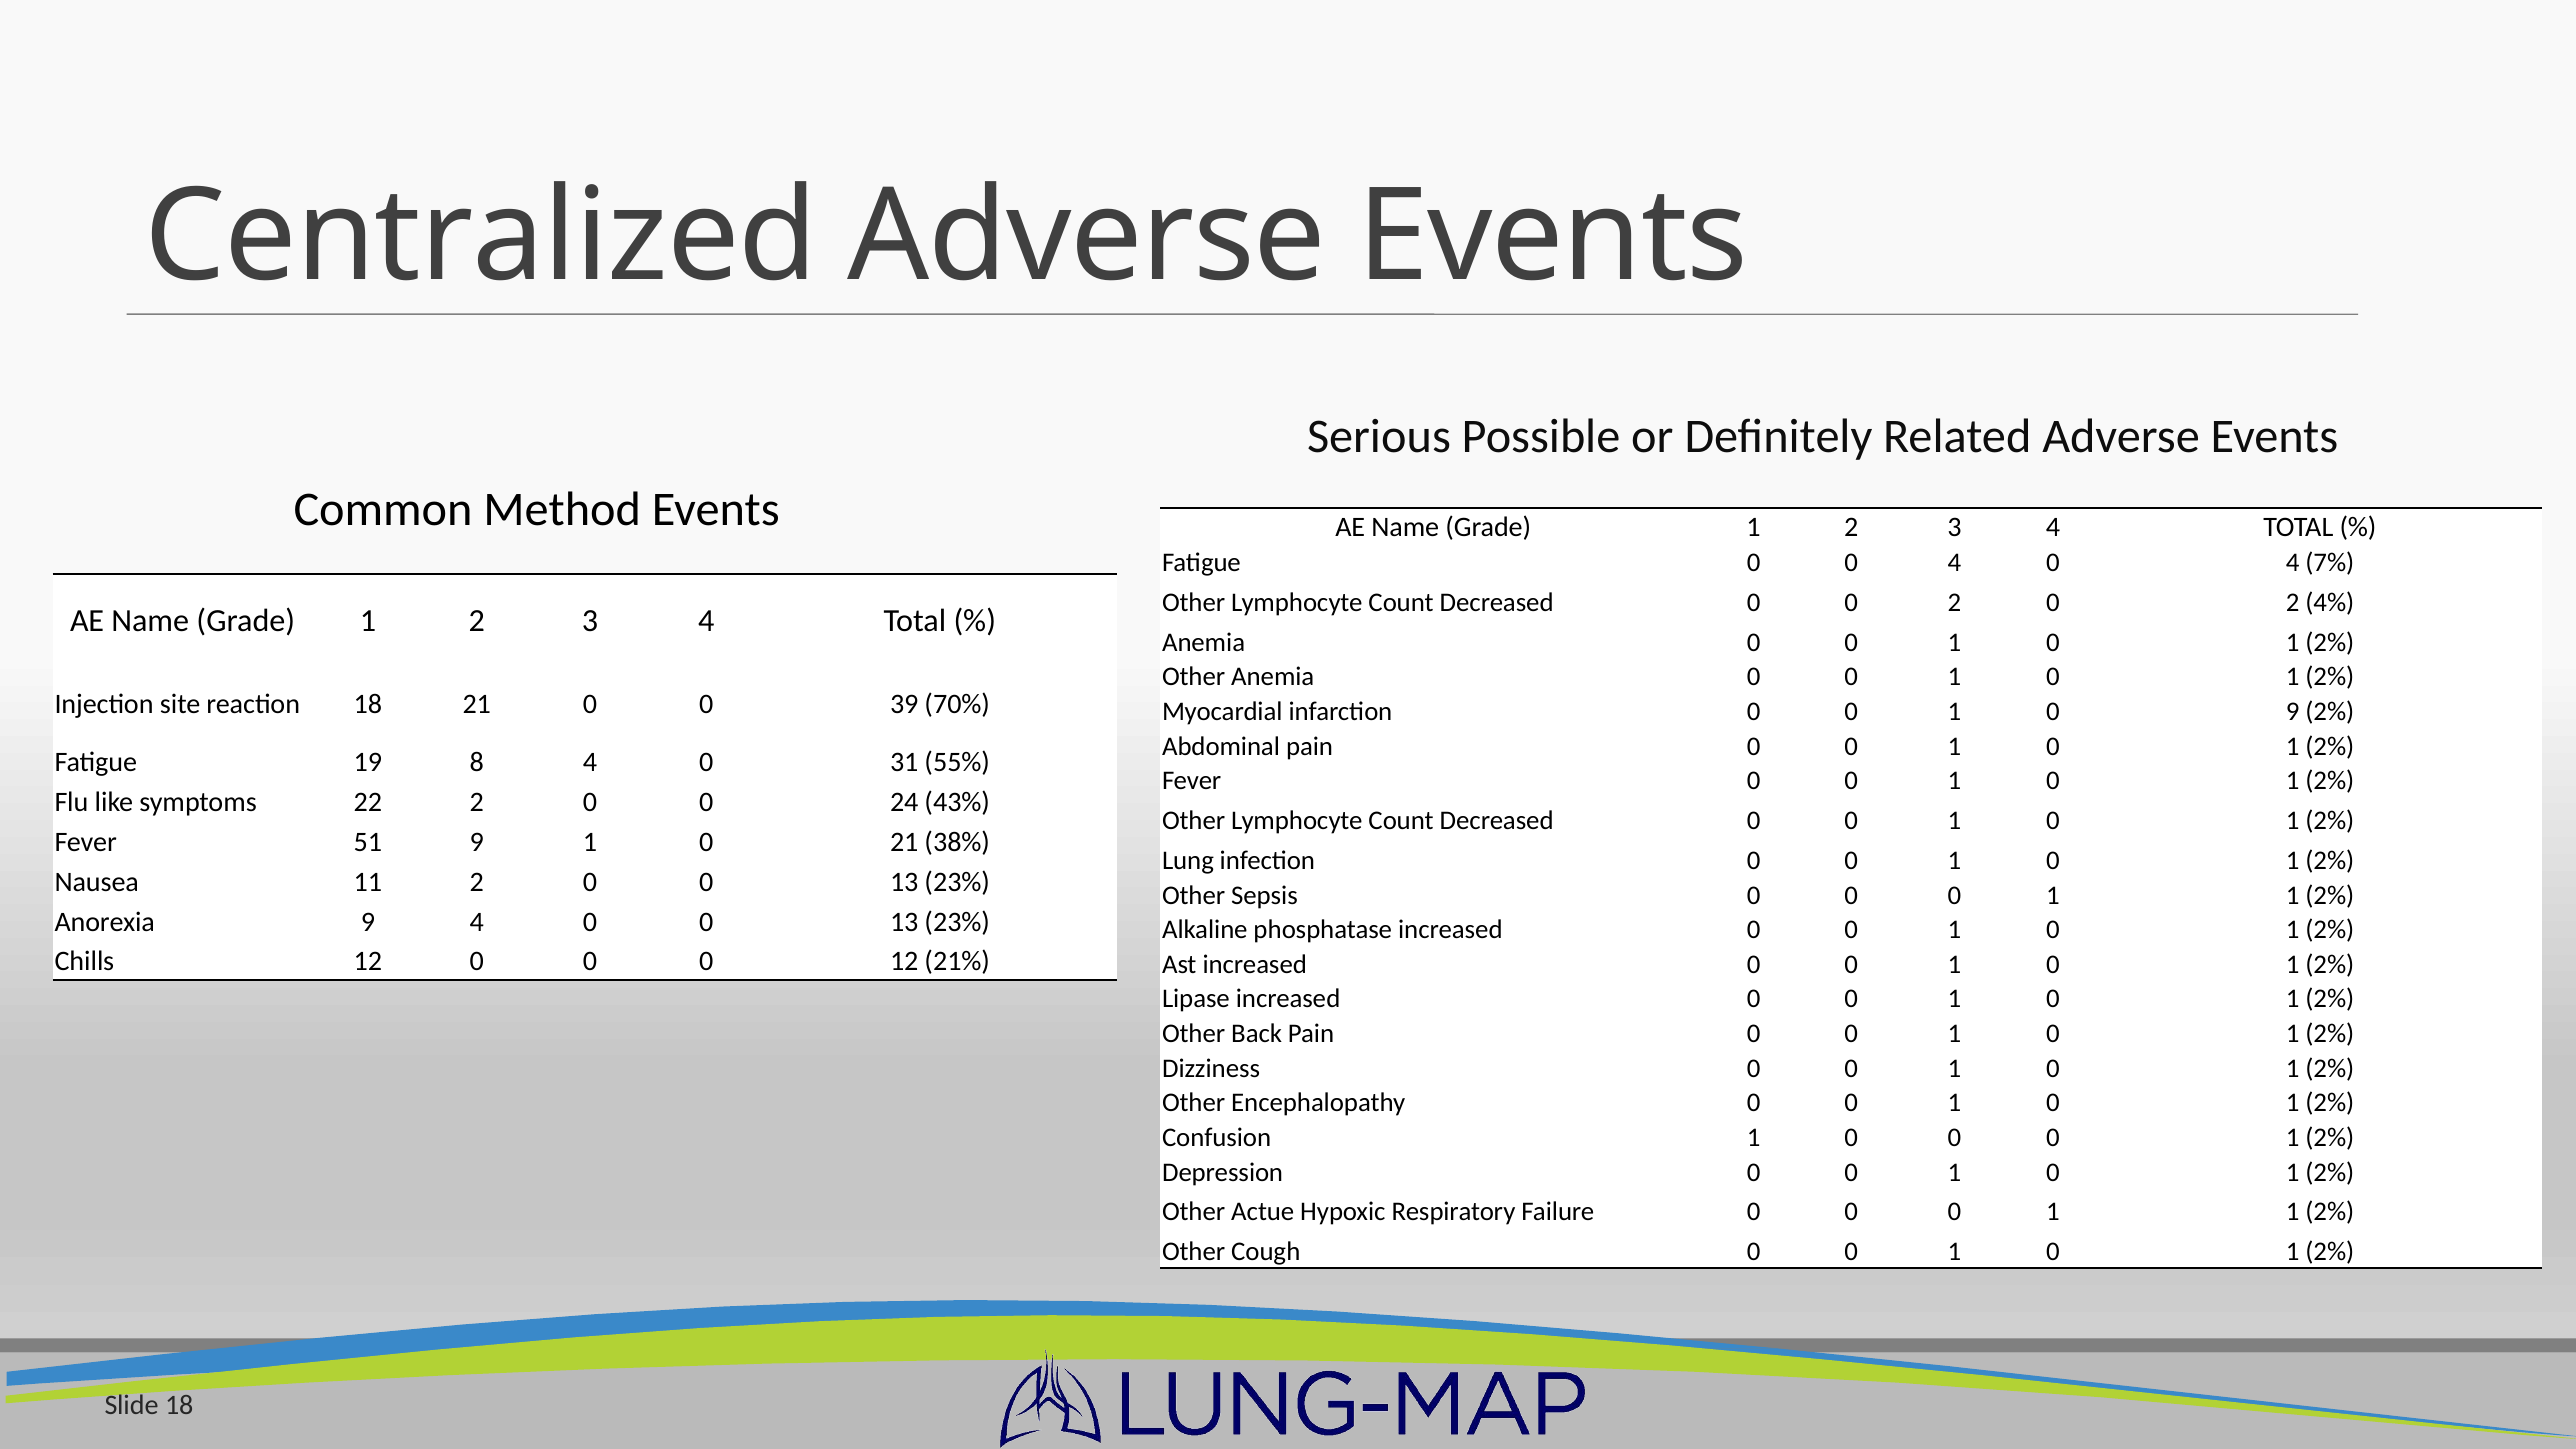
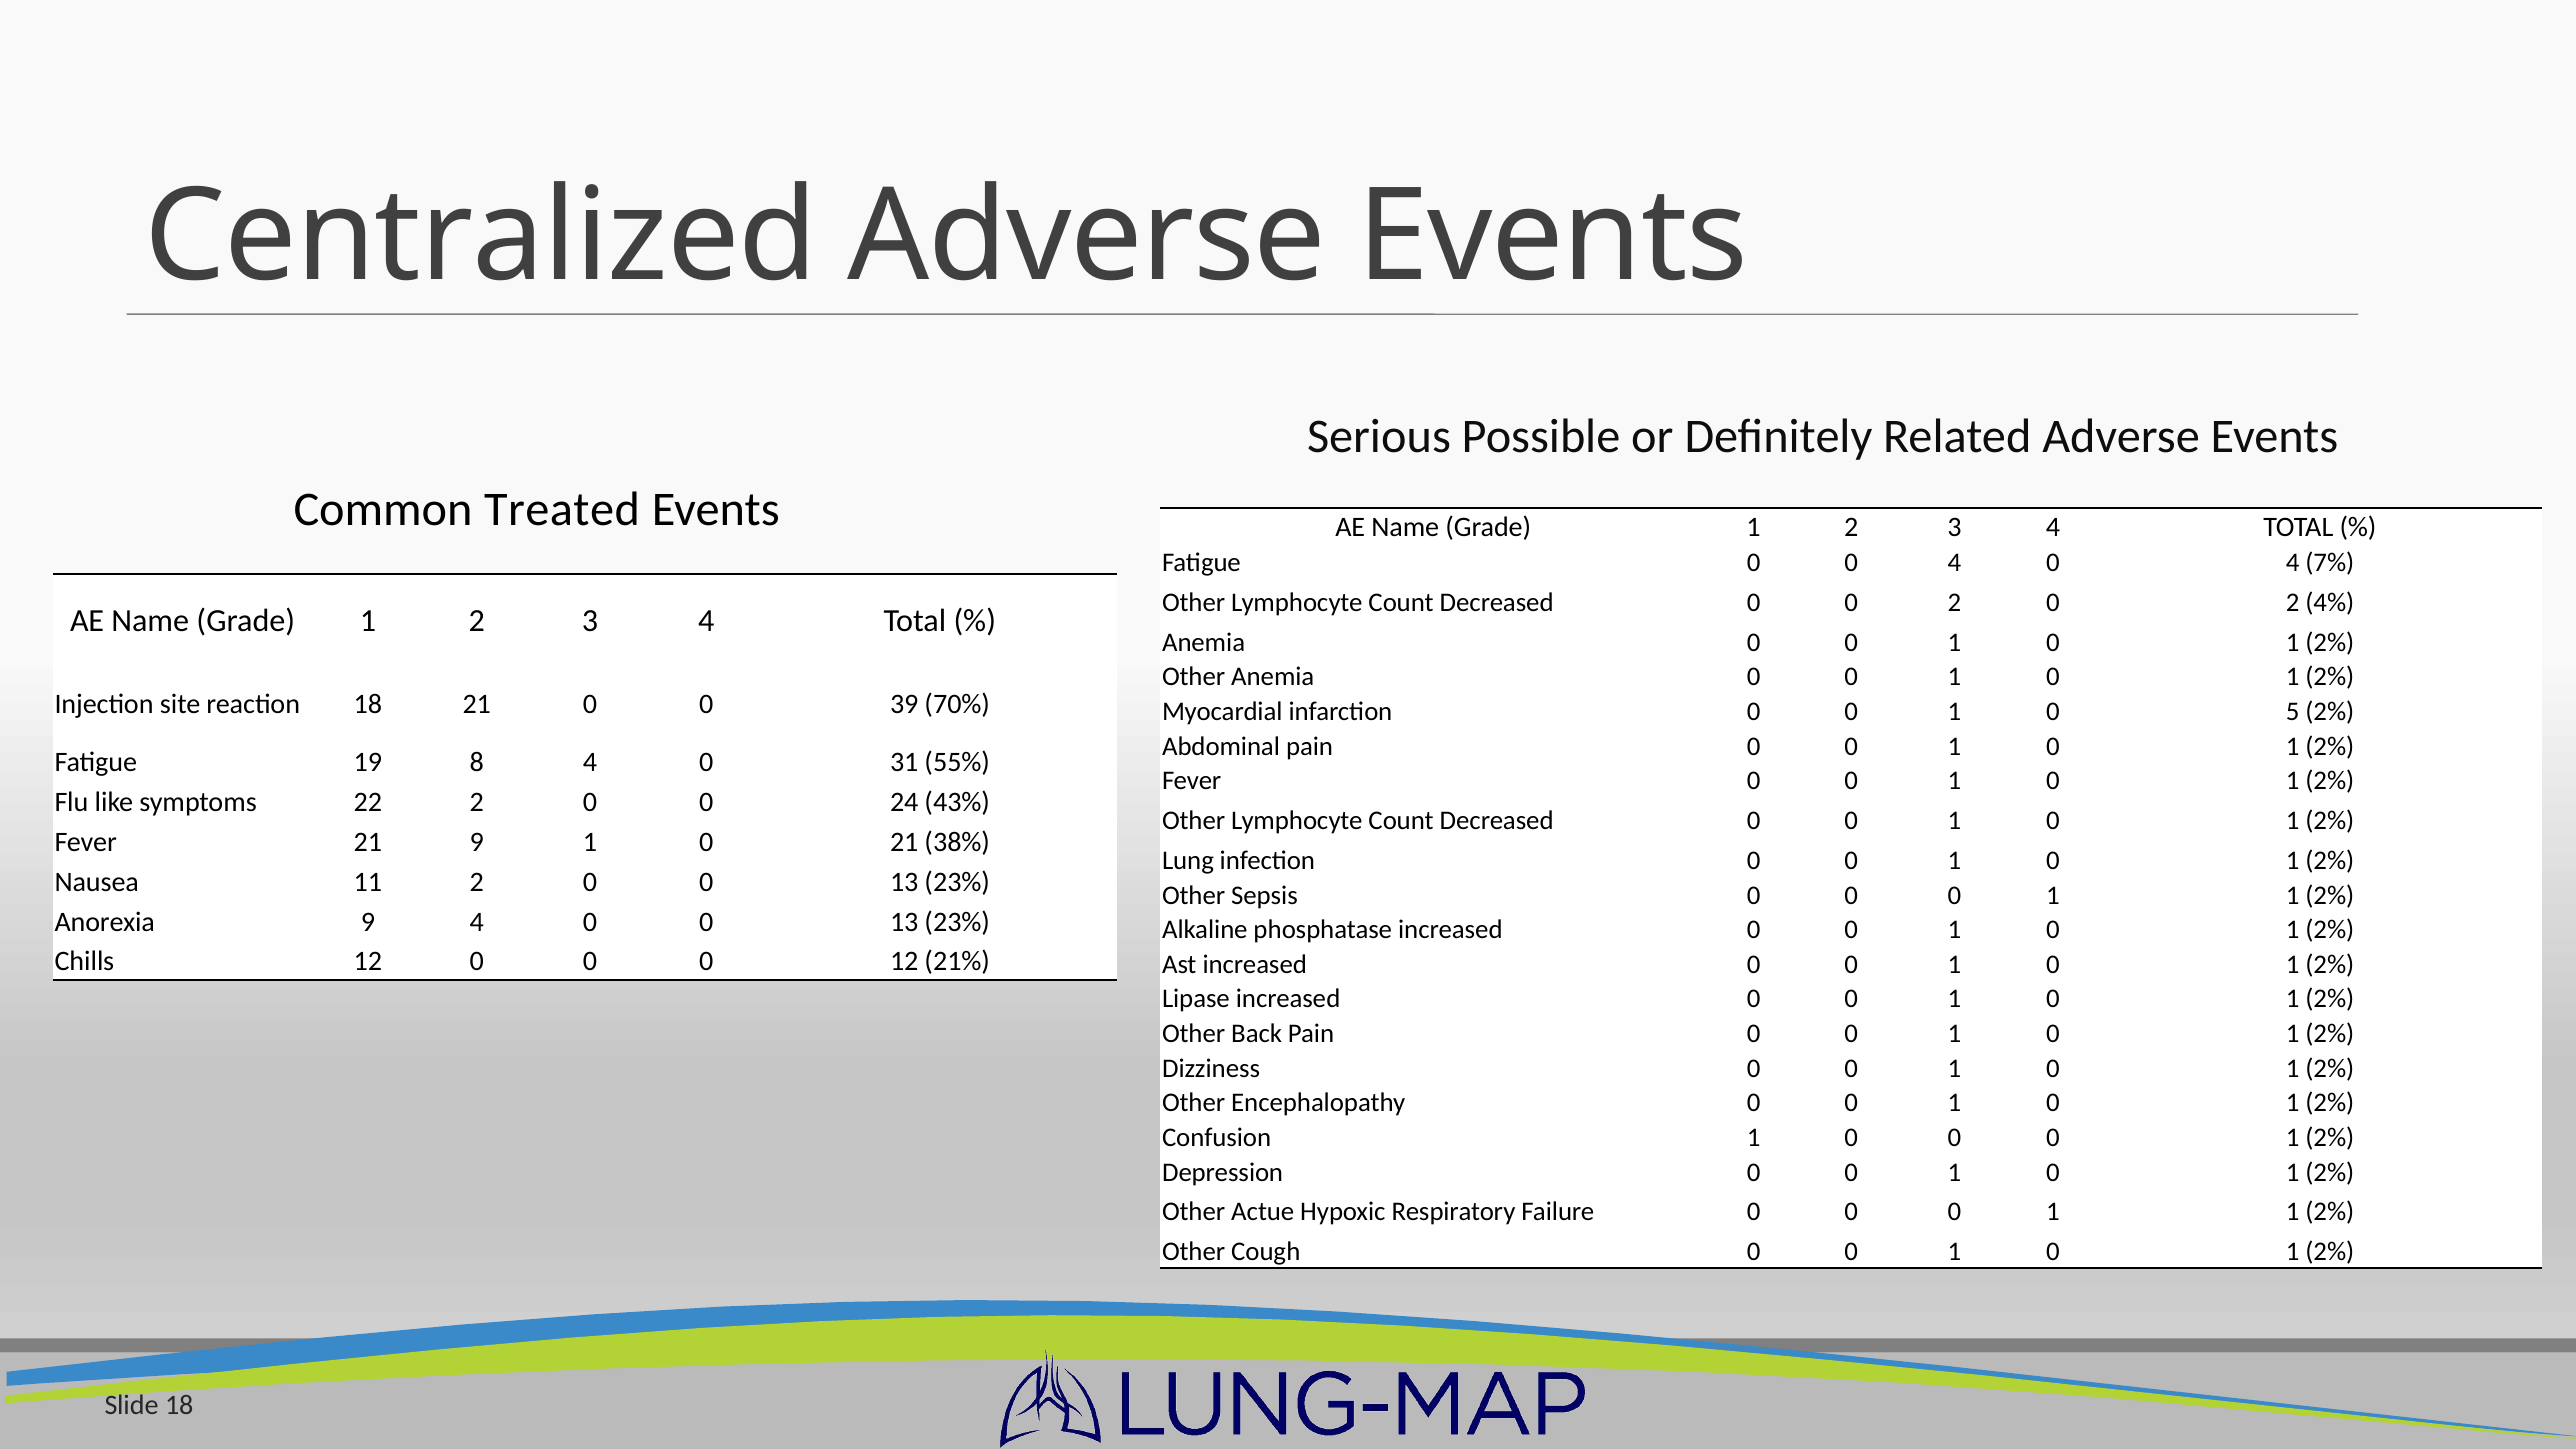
Method: Method -> Treated (562, 510)
0 9: 9 -> 5 (2293, 712)
Fever 51: 51 -> 21 (368, 842)
